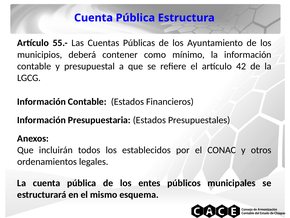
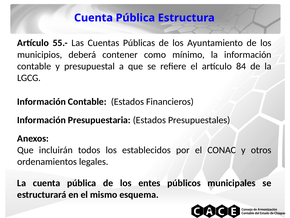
42: 42 -> 84 (241, 66)
